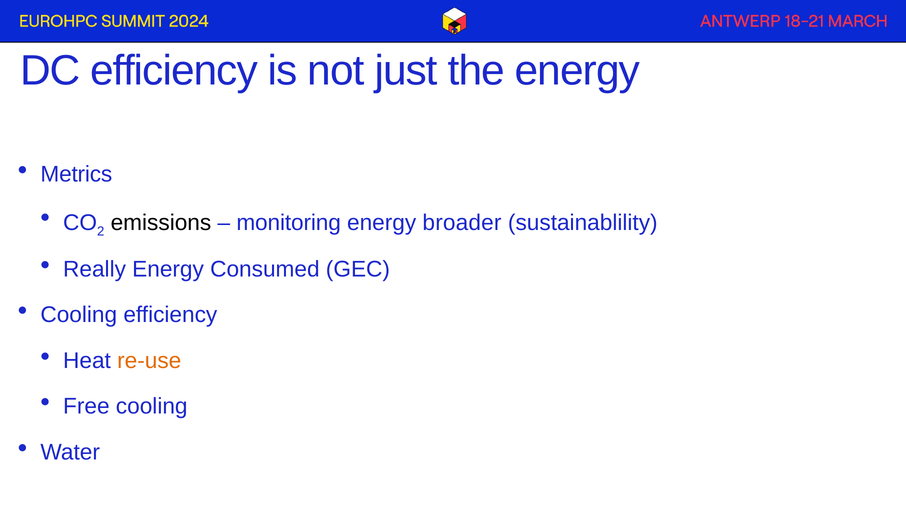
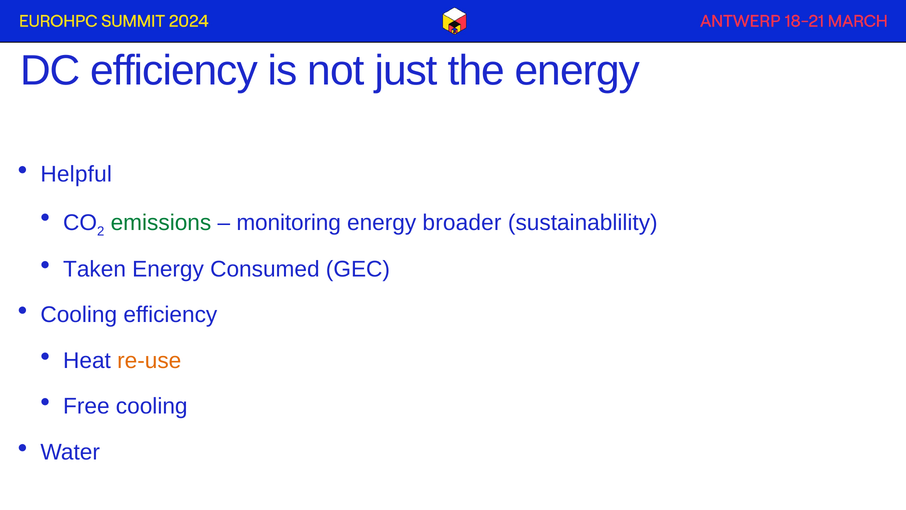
Metrics: Metrics -> Helpful (76, 174)
emissions colour: black -> green (161, 223)
Really: Really -> Taken (95, 269)
